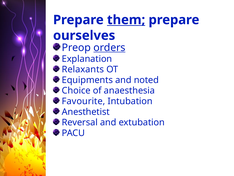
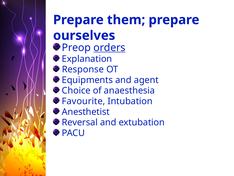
them underline: present -> none (126, 20)
Relaxants: Relaxants -> Response (83, 69)
noted: noted -> agent (146, 80)
